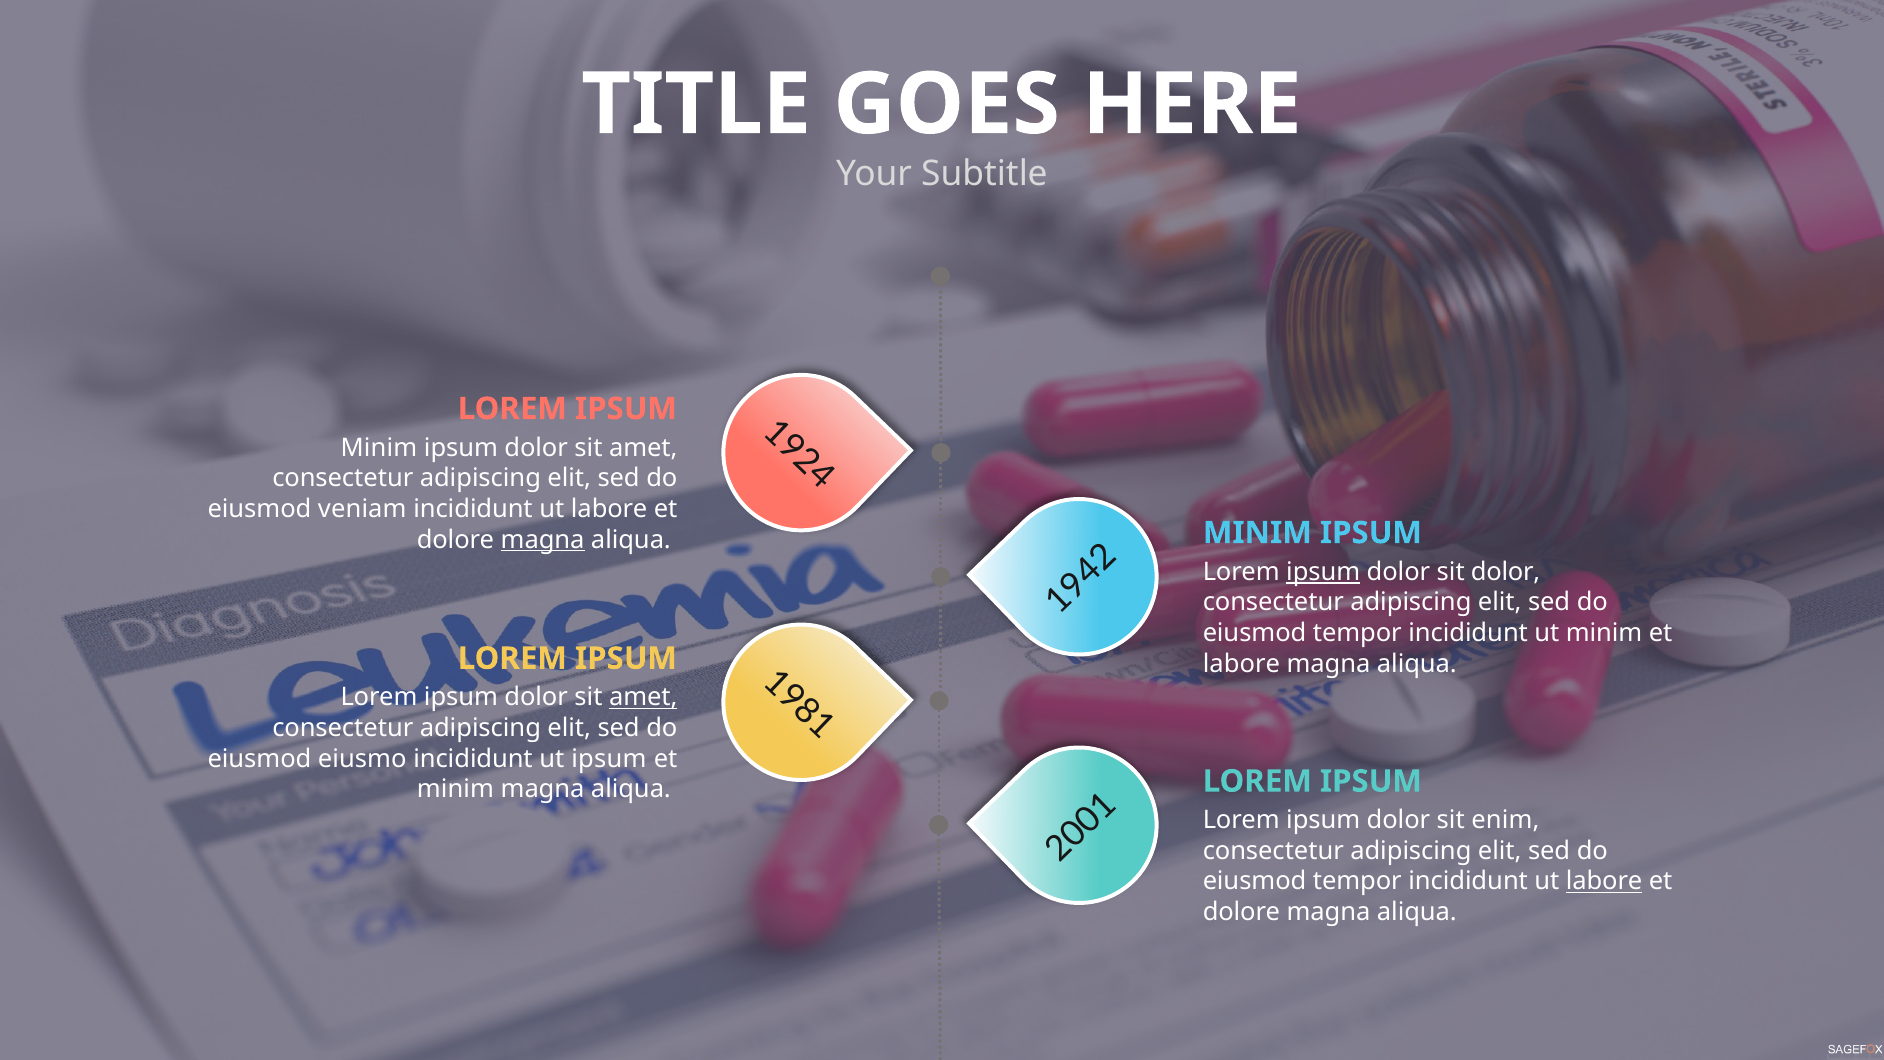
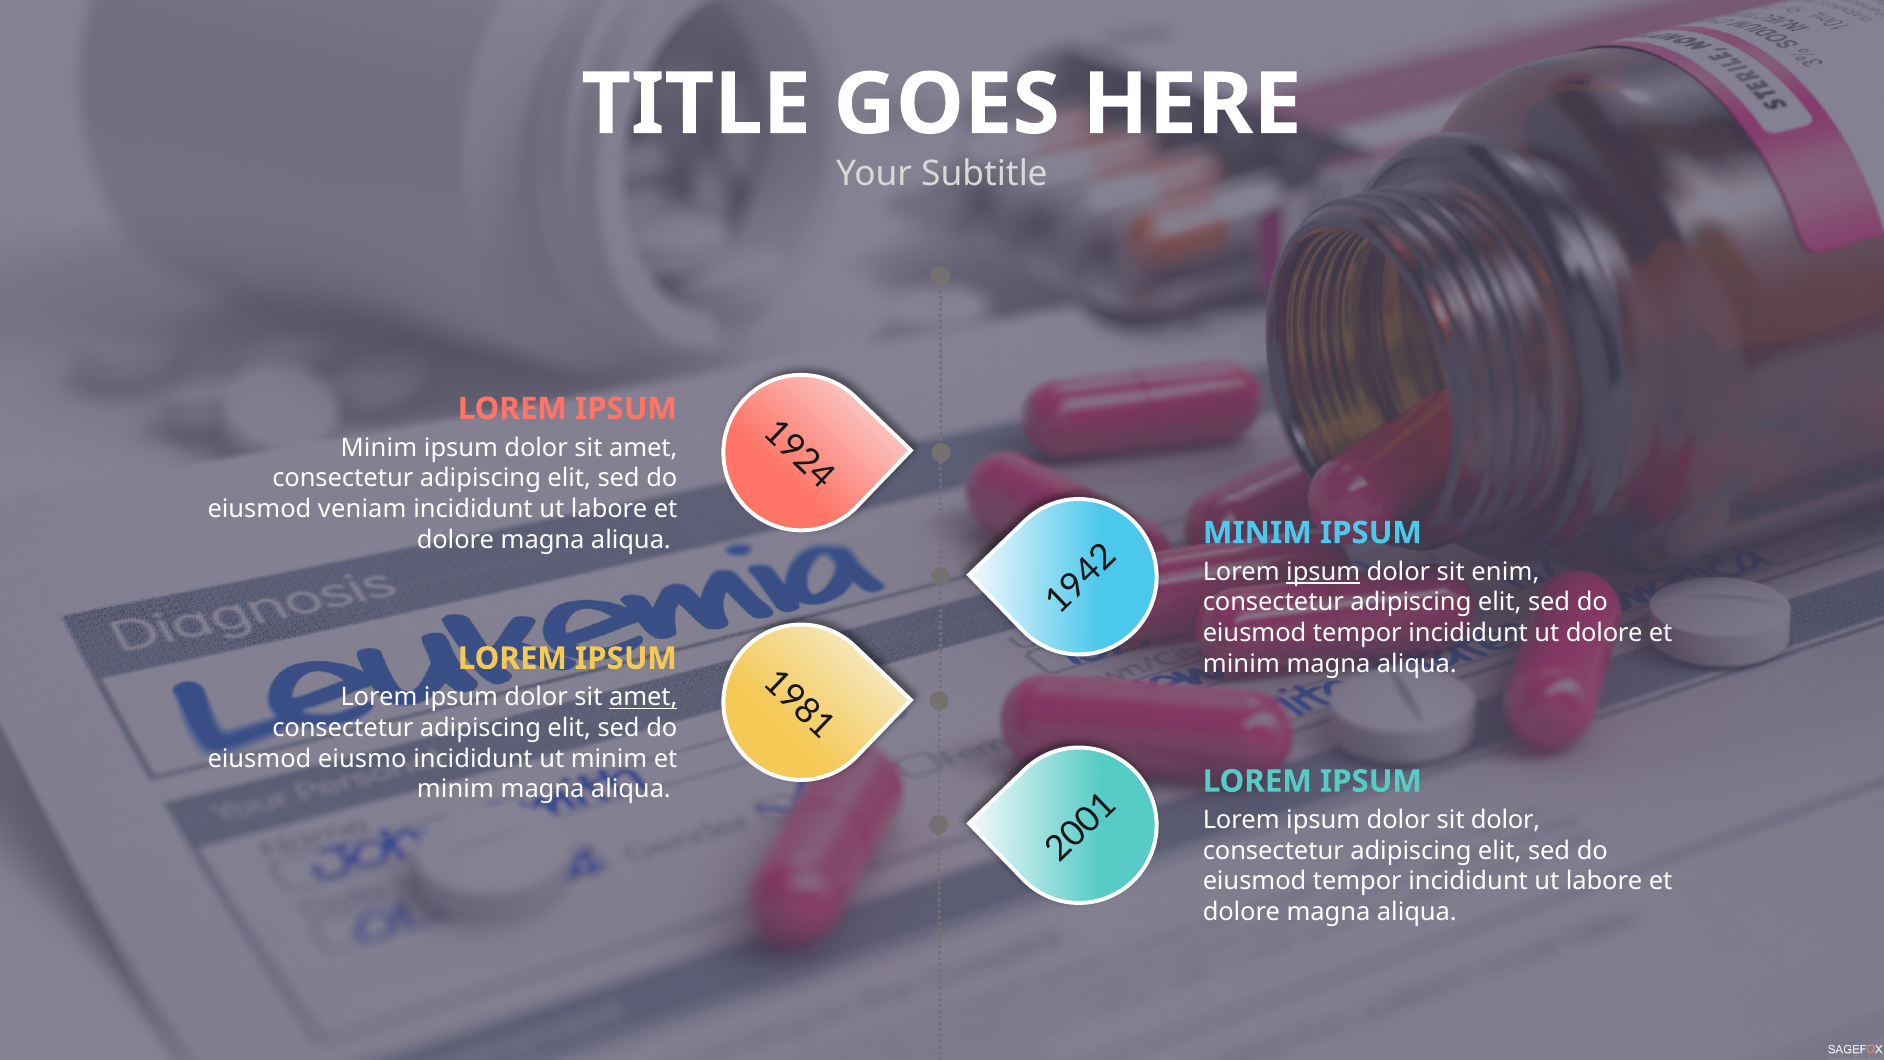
magna underline: present -> none (543, 540)
sit dolor: dolor -> enim (1505, 572)
ut minim: minim -> dolore (1604, 633)
labore: labore -> minim (1241, 664)
ut ipsum: ipsum -> minim (609, 759)
sit enim: enim -> dolor (1506, 820)
labore underline: present -> none (1604, 881)
